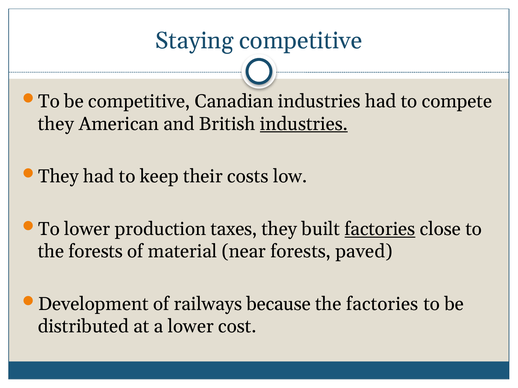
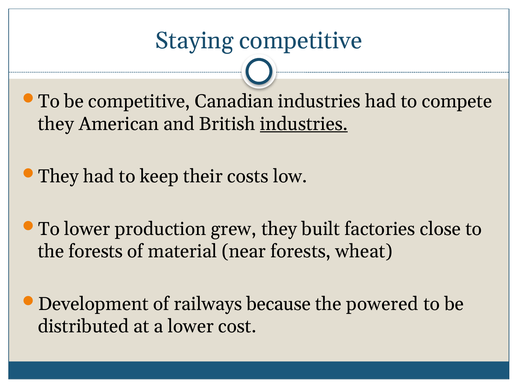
taxes: taxes -> grew (234, 229)
factories underline: present -> none (380, 229)
paved: paved -> wheat (364, 252)
the factories: factories -> powered (382, 304)
